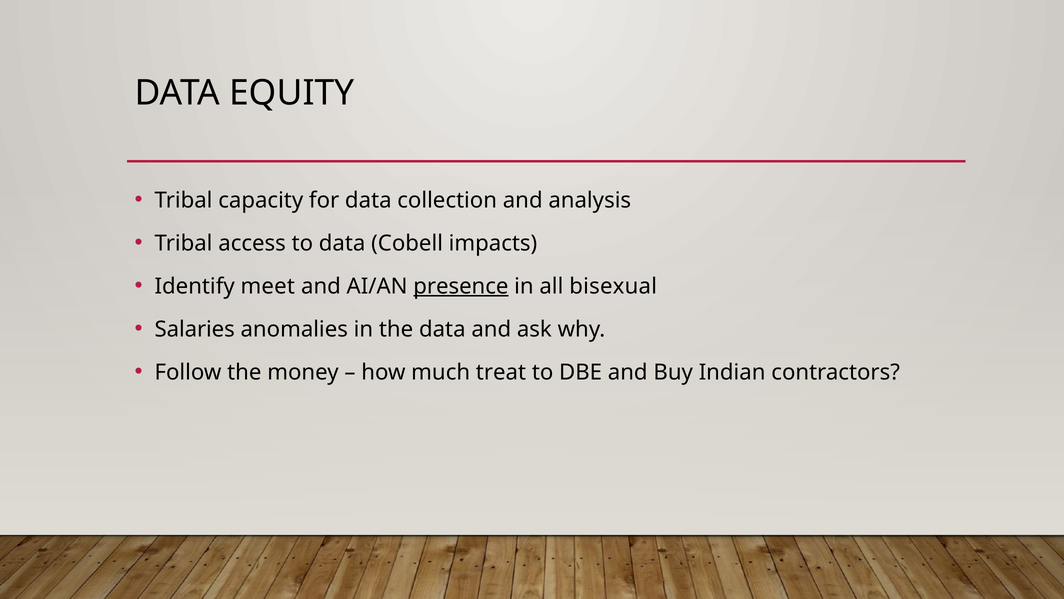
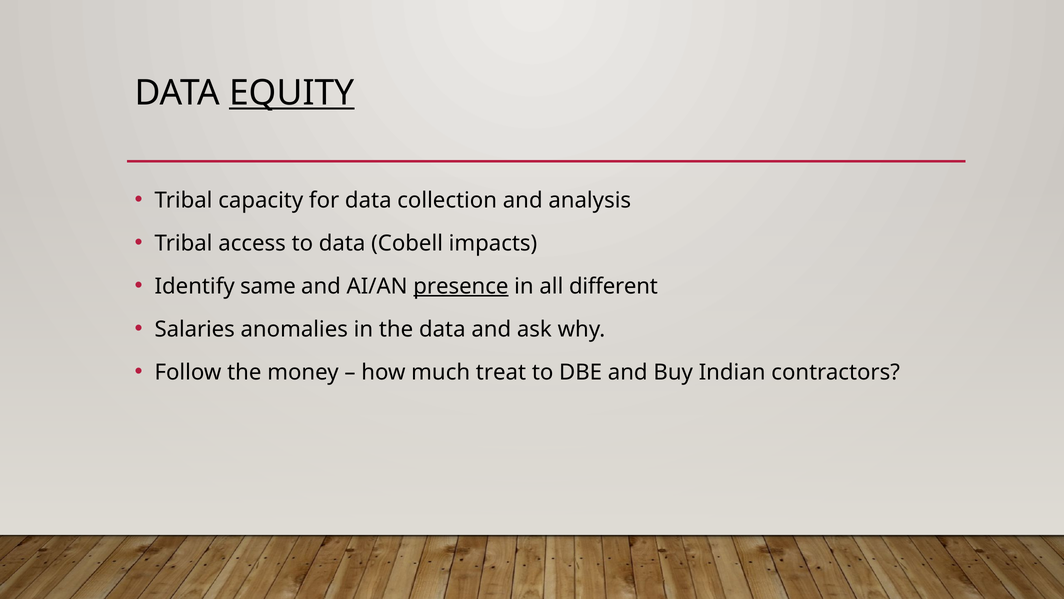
EQUITY underline: none -> present (292, 93)
meet: meet -> same (268, 286)
bisexual: bisexual -> different (613, 286)
